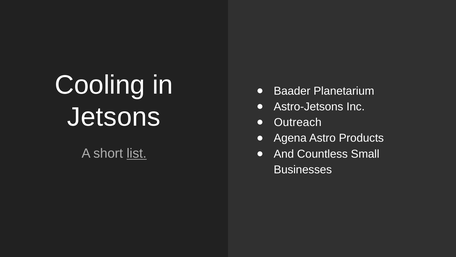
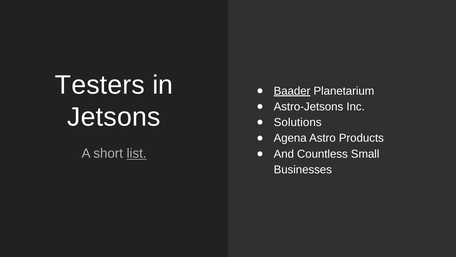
Cooling: Cooling -> Testers (100, 85)
Baader underline: none -> present (292, 91)
Outreach: Outreach -> Solutions (298, 122)
